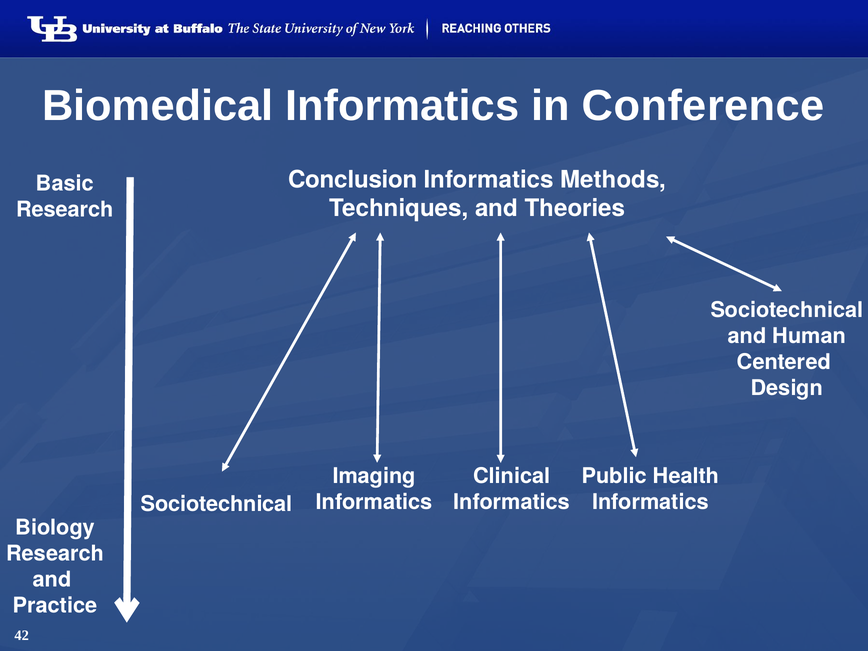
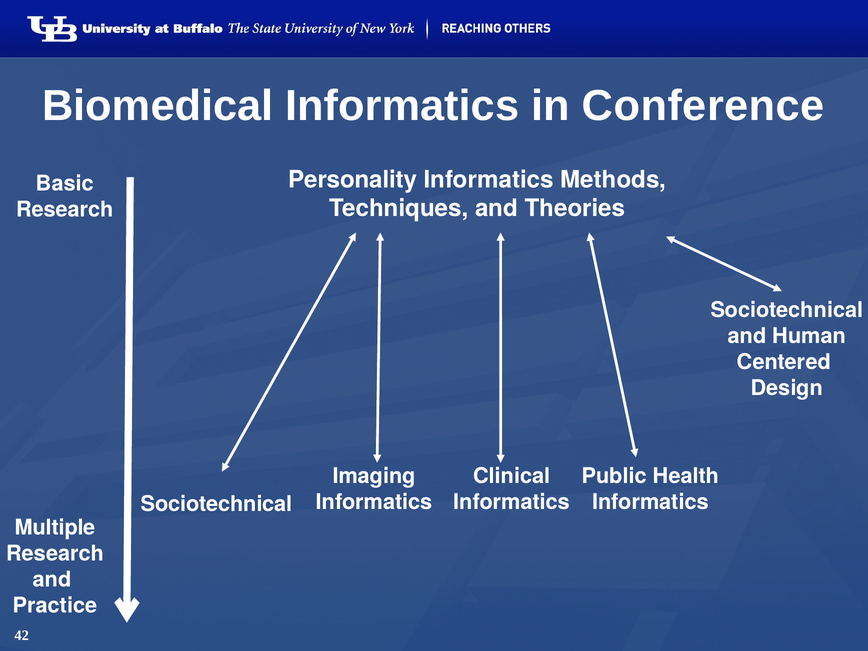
Conclusion: Conclusion -> Personality (353, 180)
Biology: Biology -> Multiple (55, 527)
